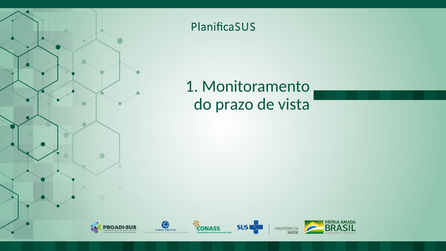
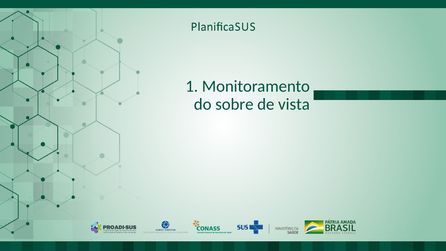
prazo: prazo -> sobre (234, 104)
